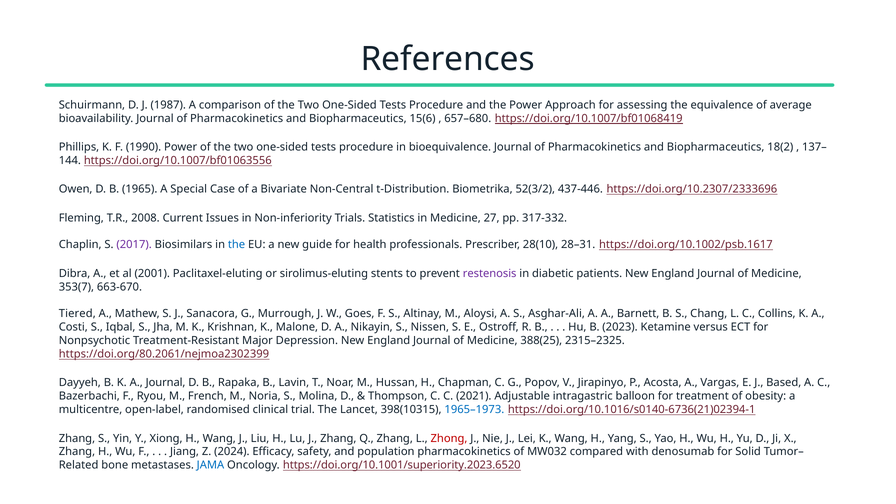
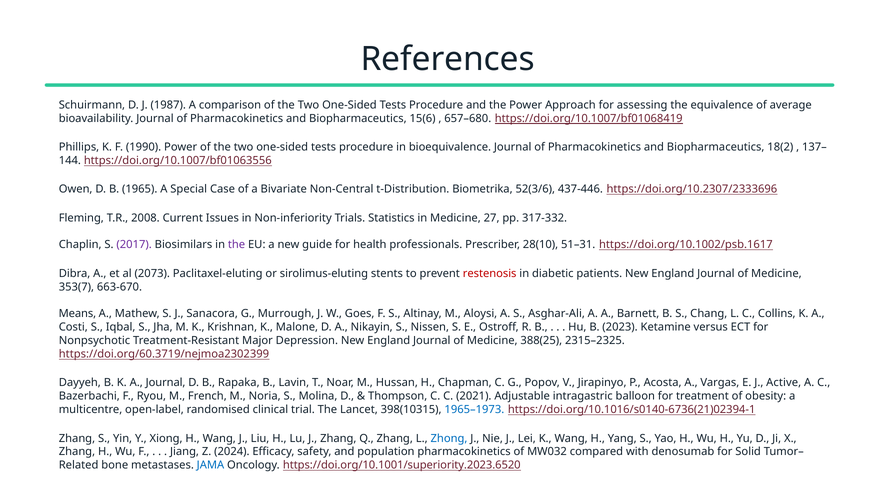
52(3/2: 52(3/2 -> 52(3/6 (535, 189)
the colour: blue -> purple (237, 245)
28–31: 28–31 -> 51–31 (578, 245)
2001: 2001 -> 2073 (152, 273)
restenosis colour: purple -> red (490, 273)
Tiered: Tiered -> Means (77, 314)
https://doi.org/80.2061/nejmoa2302399: https://doi.org/80.2061/nejmoa2302399 -> https://doi.org/60.3719/nejmoa2302399 (164, 354)
Based: Based -> Active (784, 383)
Zhong colour: red -> blue (449, 438)
